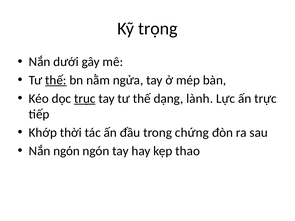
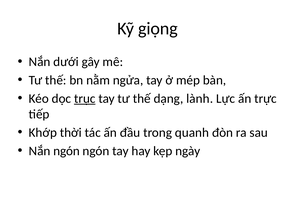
trọng: trọng -> giọng (158, 29)
thế underline: present -> none (56, 80)
chứng: chứng -> quanh (192, 133)
thao: thao -> ngày (188, 151)
